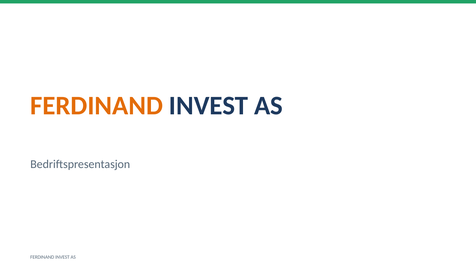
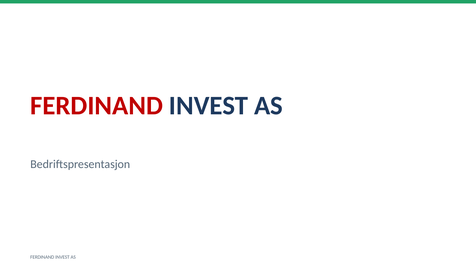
FERDINAND colour: orange -> red (97, 106)
